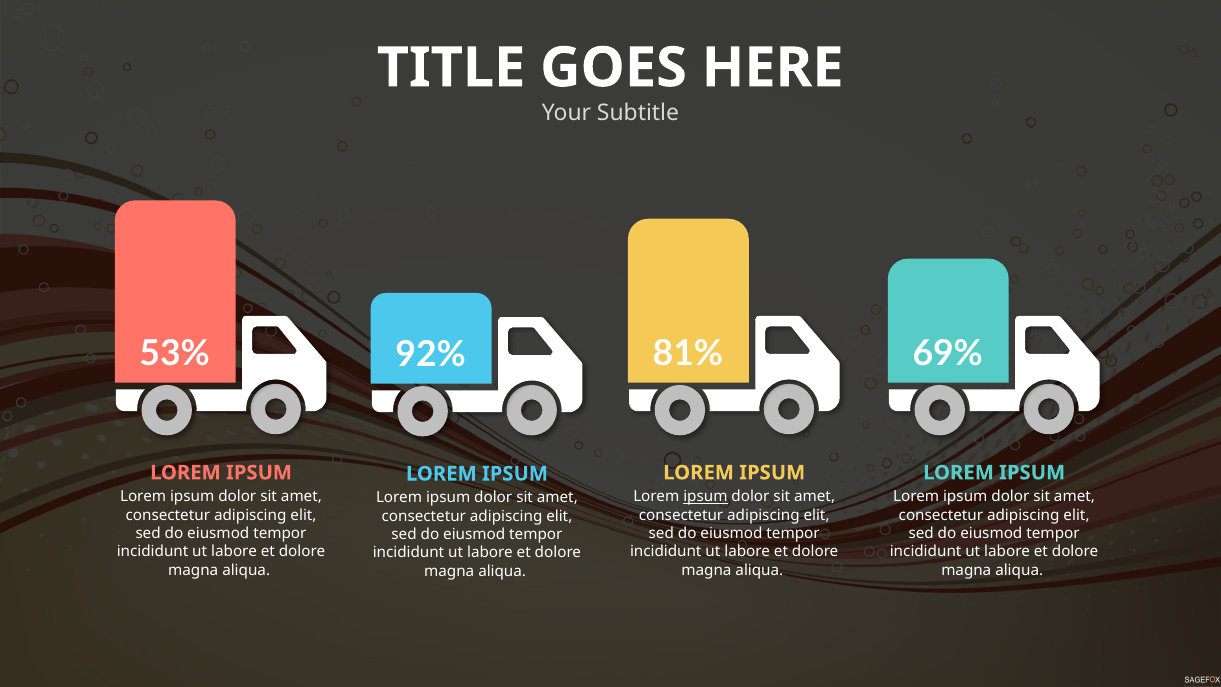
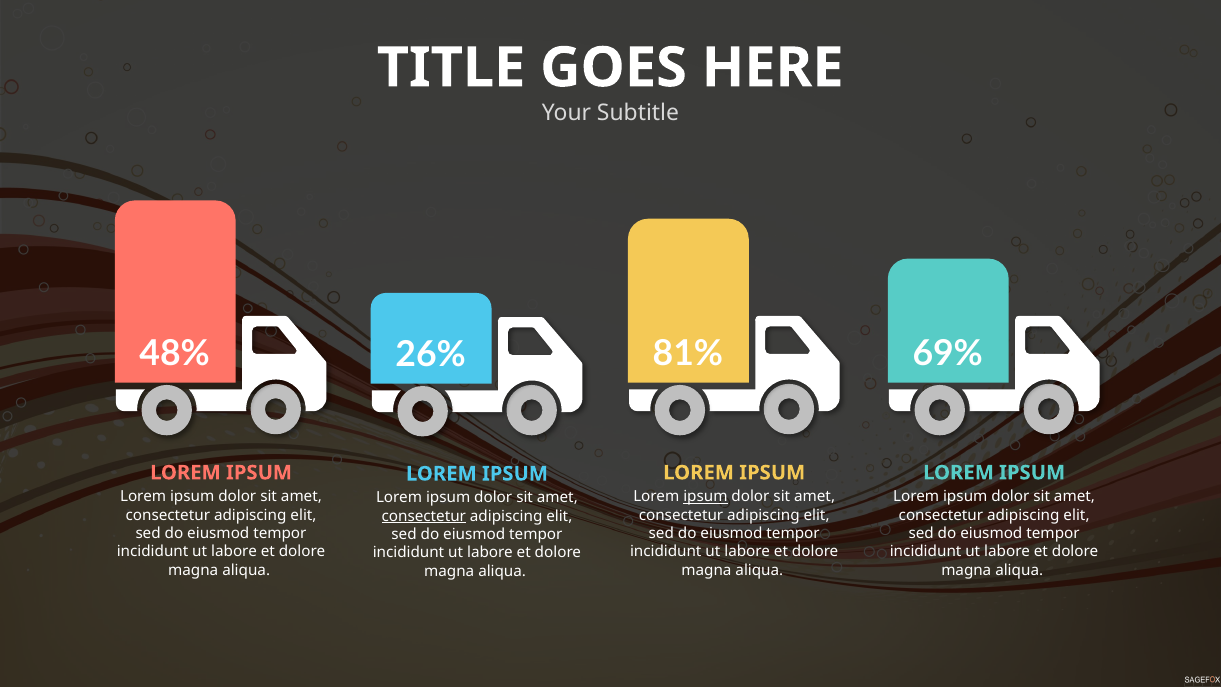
53%: 53% -> 48% (175, 354)
92%: 92% -> 26% (431, 355)
consectetur underline: none -> present (424, 516)
